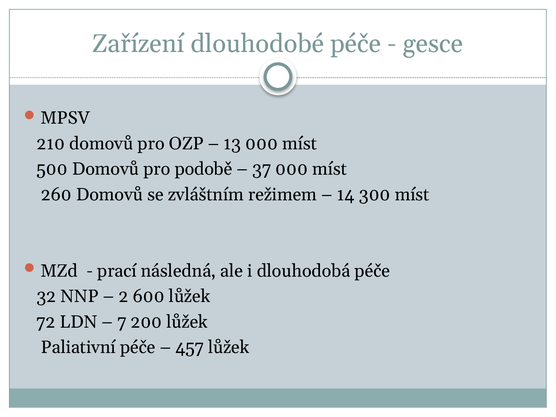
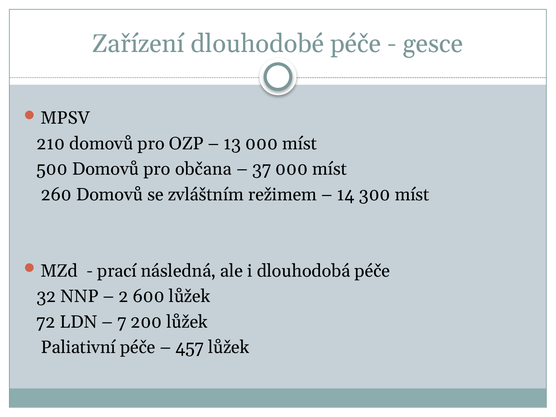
podobě: podobě -> občana (203, 169)
